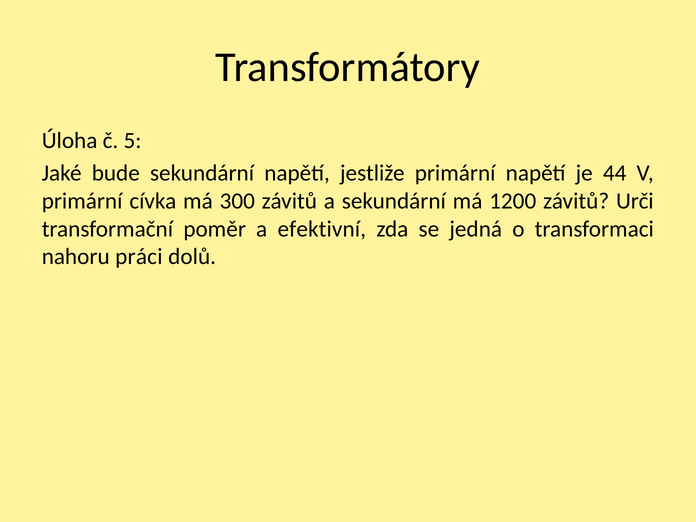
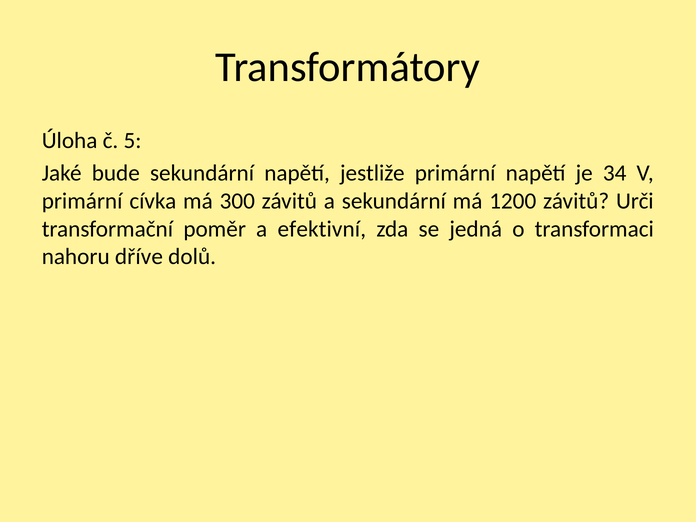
44: 44 -> 34 (615, 173)
práci: práci -> dříve (139, 257)
